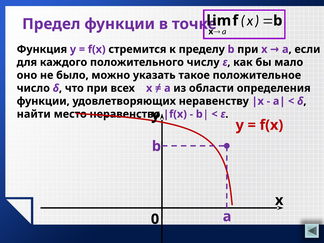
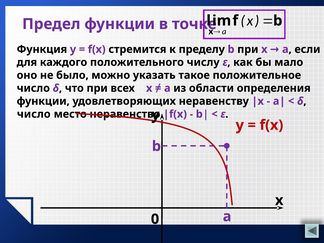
найти: найти -> число (34, 114)
